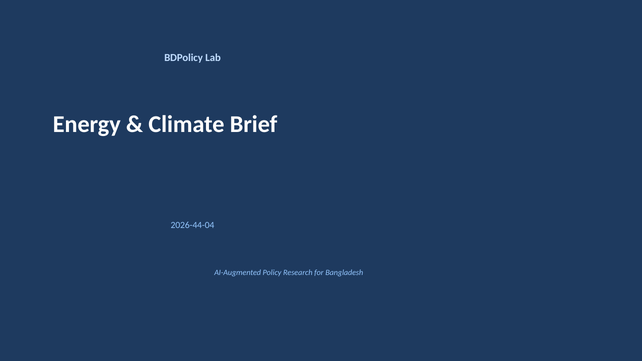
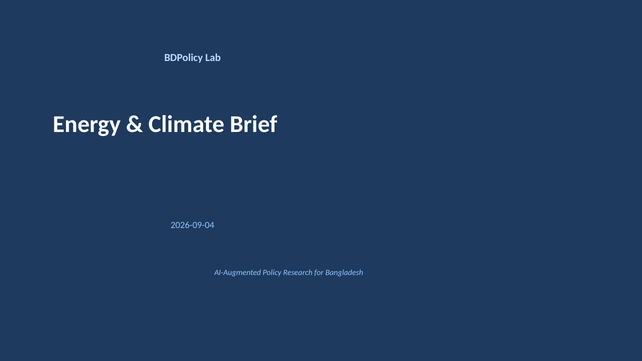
2026-44-04: 2026-44-04 -> 2026-09-04 (193, 225)
